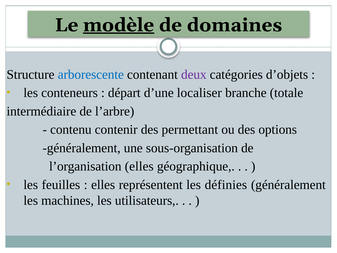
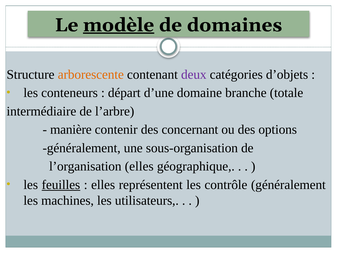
arborescente colour: blue -> orange (91, 74)
localiser: localiser -> domaine (199, 93)
contenu: contenu -> manière (71, 129)
permettant: permettant -> concernant (190, 129)
feuilles underline: none -> present (61, 185)
définies: définies -> contrôle (226, 185)
